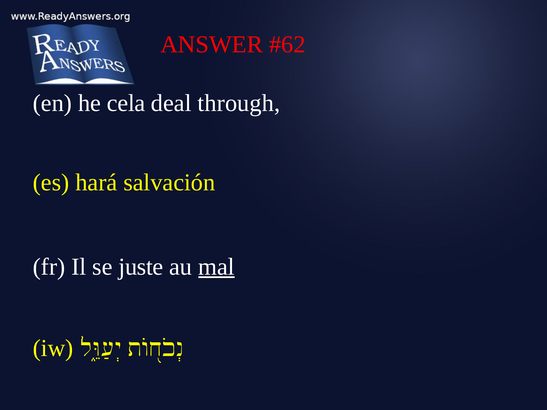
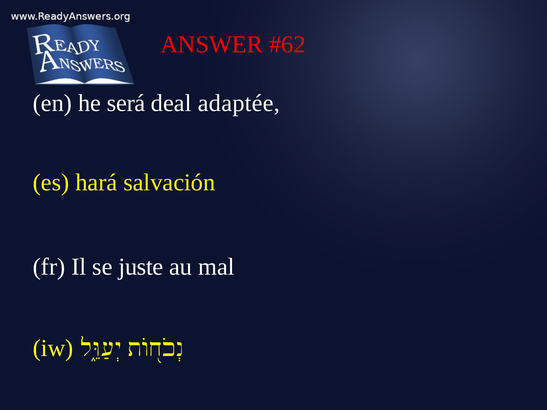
cela: cela -> será (126, 103)
through: through -> adaptée (239, 103)
mal underline: present -> none (216, 267)
